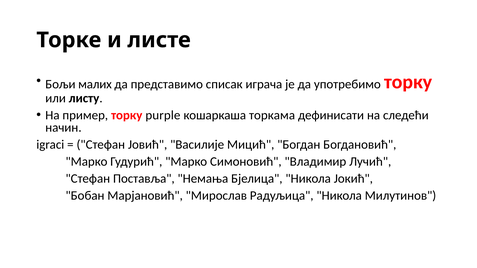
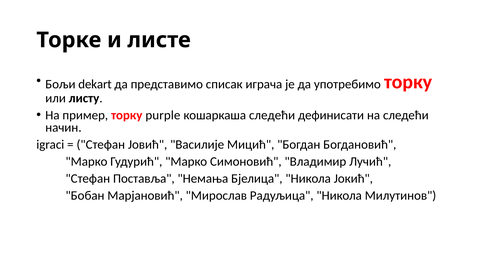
малих: малих -> dekart (95, 84)
кошаркаша торкама: торкама -> следећи (272, 115)
